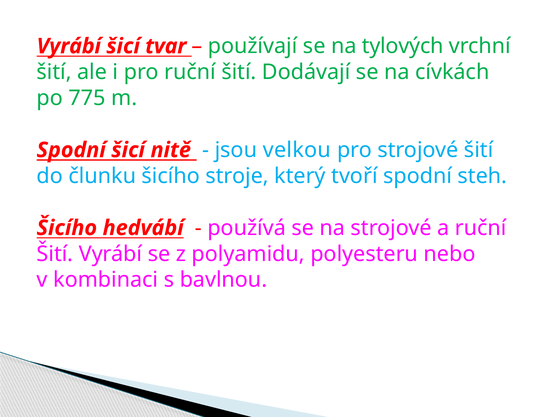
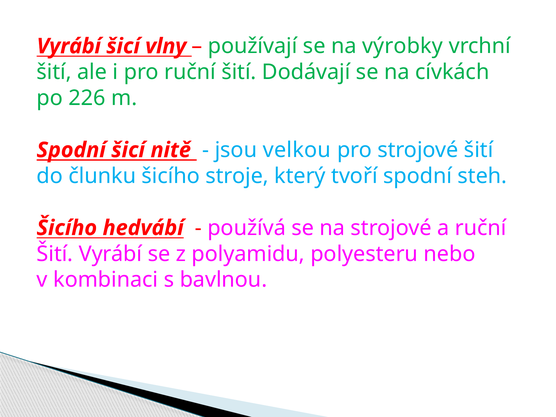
tvar: tvar -> vlny (166, 46)
tylových: tylových -> výrobky (403, 46)
775: 775 -> 226 (87, 98)
